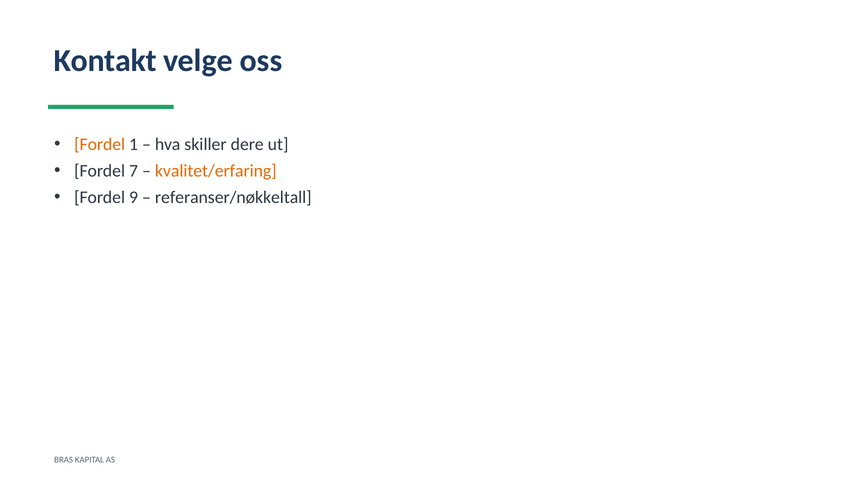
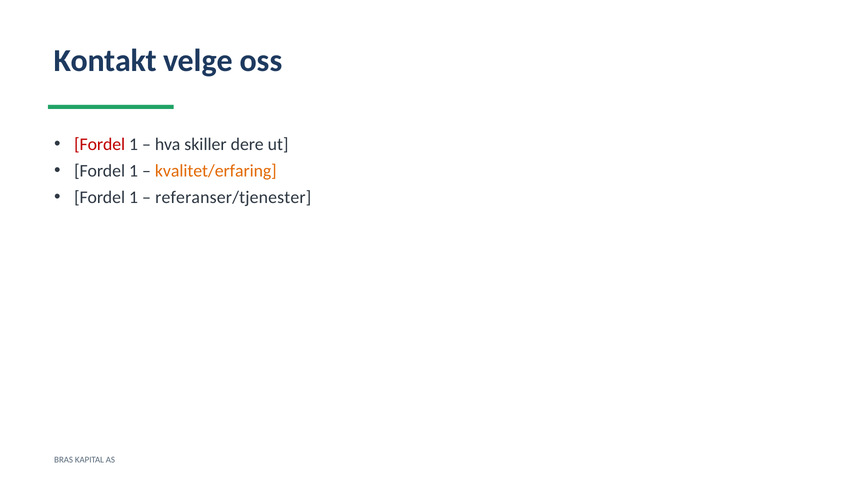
Fordel colour: orange -> red (100, 144)
7: 7 -> 1 (134, 171)
9: 9 -> 1 (134, 198)
referanser/nøkkeltall: referanser/nøkkeltall -> referanser/tjenester (233, 198)
